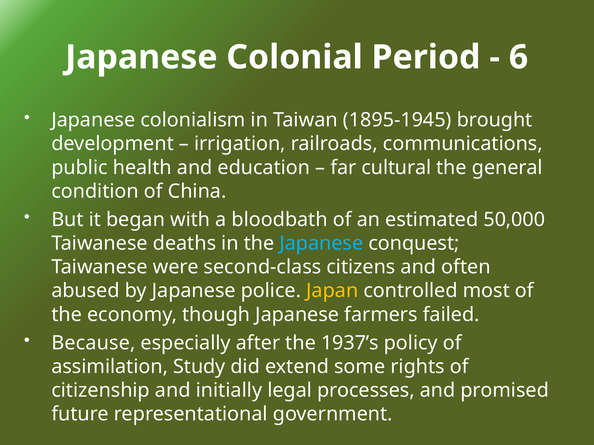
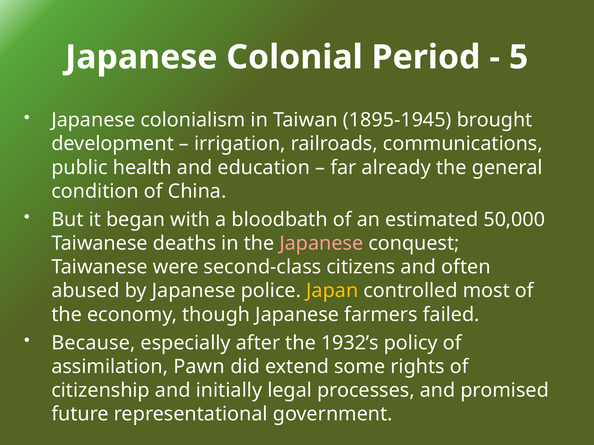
6: 6 -> 5 (519, 57)
cultural: cultural -> already (396, 168)
Japanese colour: light blue -> pink (321, 244)
1937’s: 1937’s -> 1932’s (350, 343)
Study: Study -> Pawn (199, 367)
